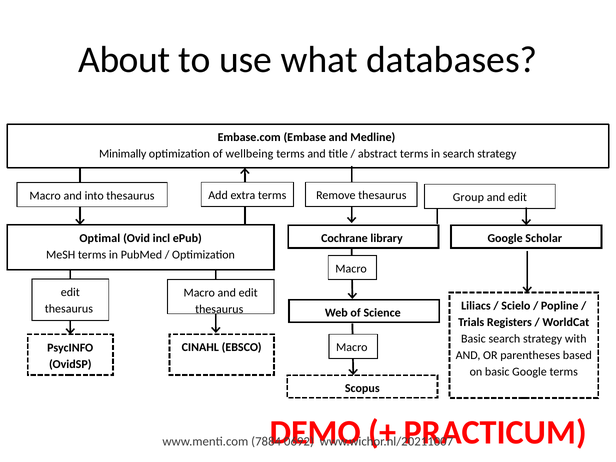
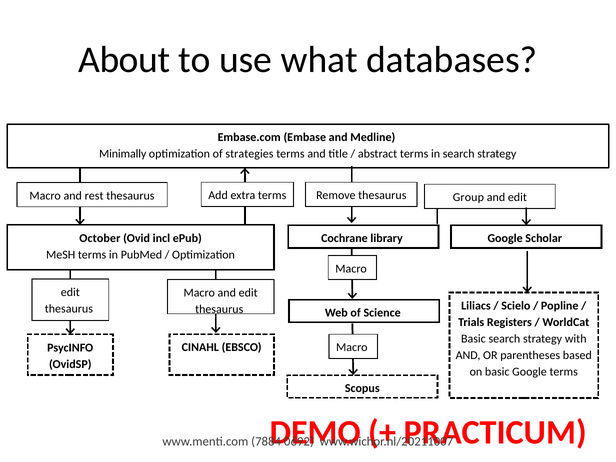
wellbeing: wellbeing -> strategies (249, 154)
into: into -> rest (94, 196)
Optimal: Optimal -> October (100, 238)
